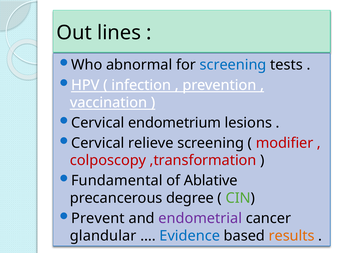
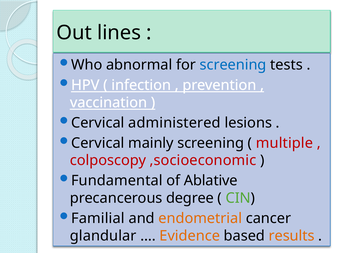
endometrium: endometrium -> administered (174, 123)
relieve: relieve -> mainly (151, 143)
modifier: modifier -> multiple (284, 143)
,transformation: ,transformation -> ,socioeconomic (203, 161)
Prevent: Prevent -> Familial (98, 219)
endometrial colour: purple -> orange (200, 219)
Evidence colour: blue -> orange (190, 236)
